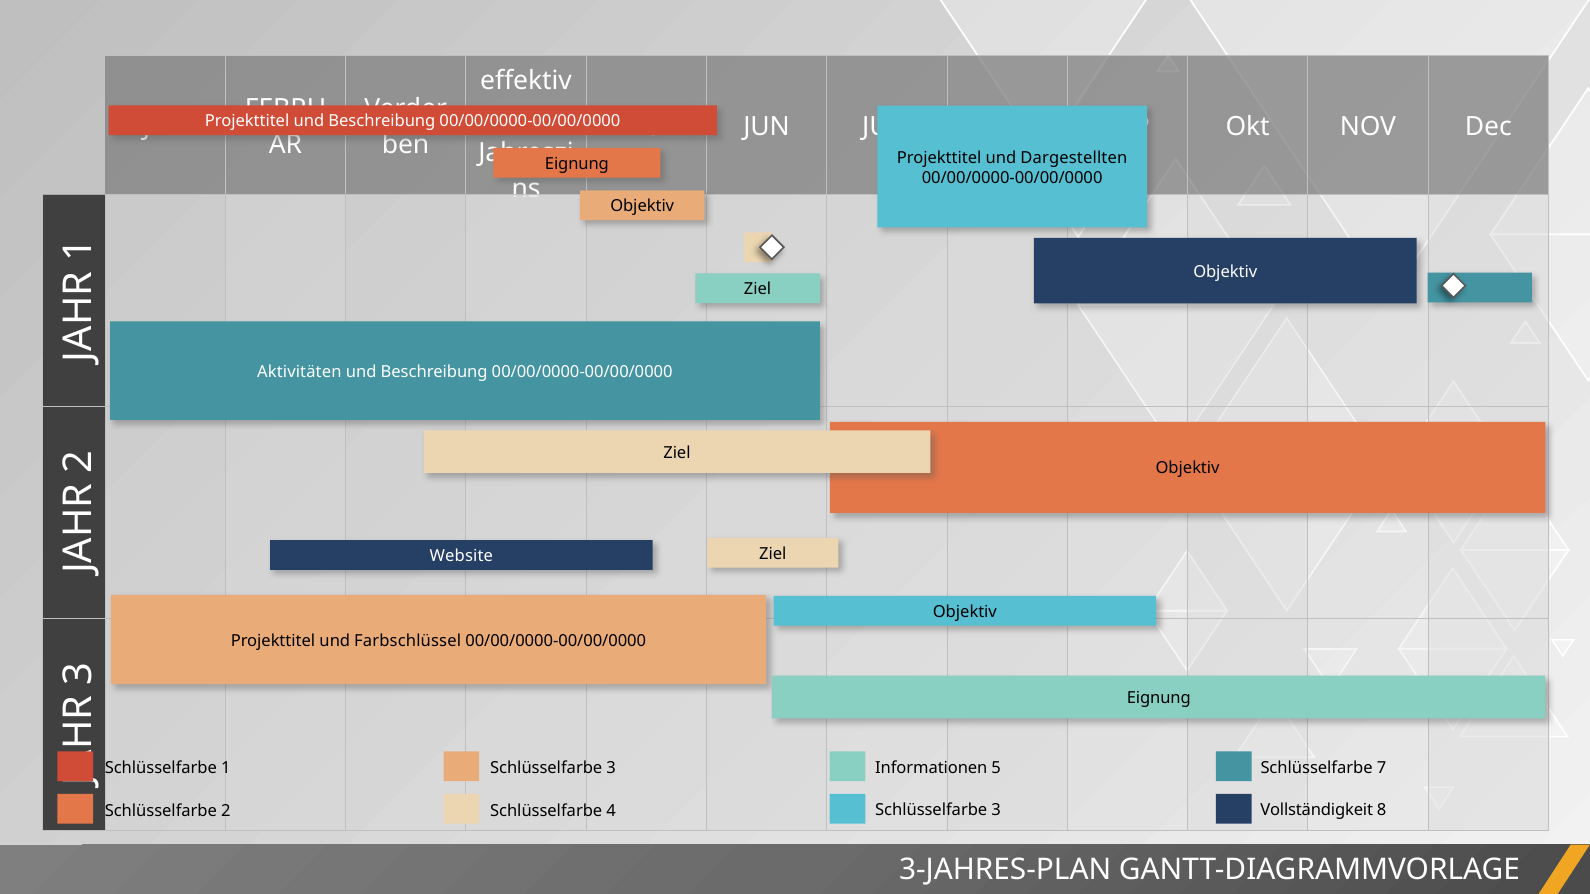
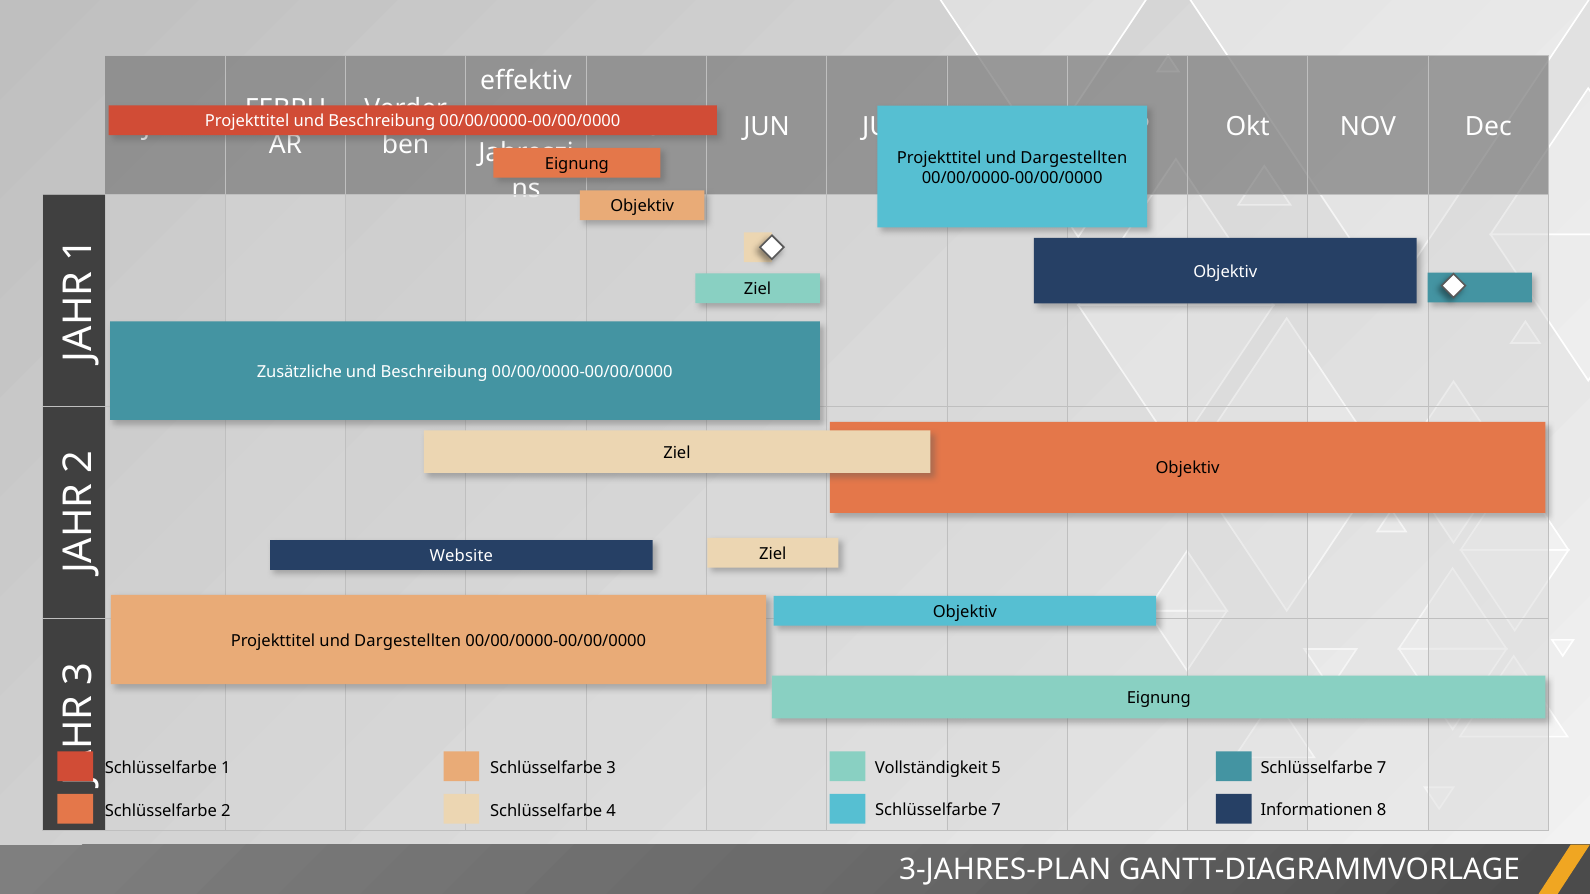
Aktivitäten: Aktivitäten -> Zusätzliche (300, 372)
Farbschlüssel: Farbschlüssel -> Dargestellten (408, 641)
Informationen: Informationen -> Vollständigkeit (931, 768)
Vollständigkeit: Vollständigkeit -> Informationen (1317, 811)
3: 3 -> 7 (996, 811)
